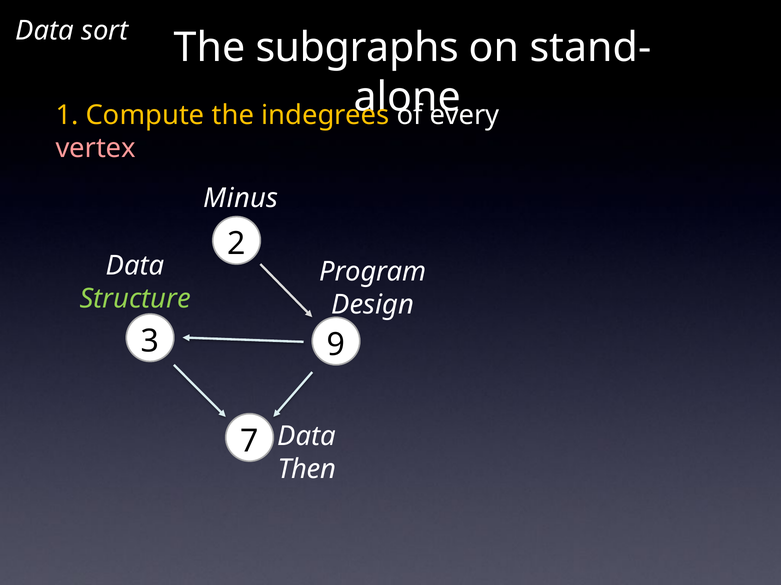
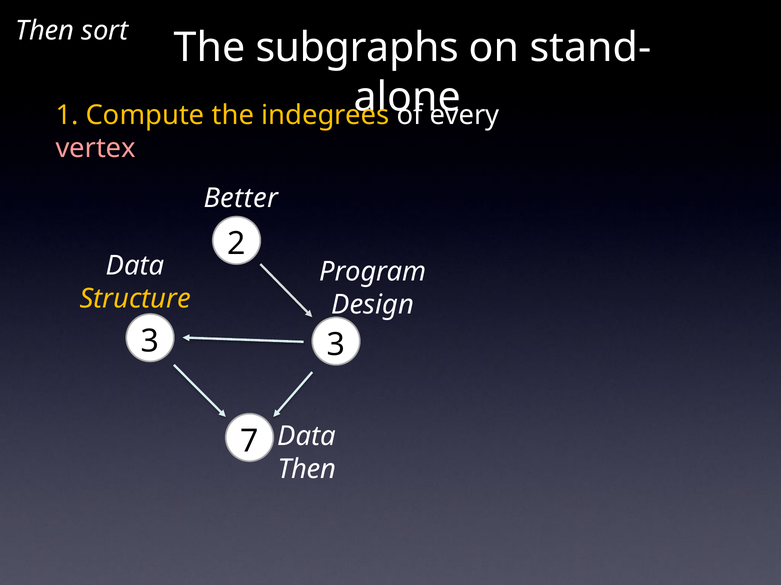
Data: Data -> Then (45, 31)
Minus: Minus -> Better (241, 198)
Structure colour: light green -> yellow (135, 299)
3 9: 9 -> 3 (336, 345)
